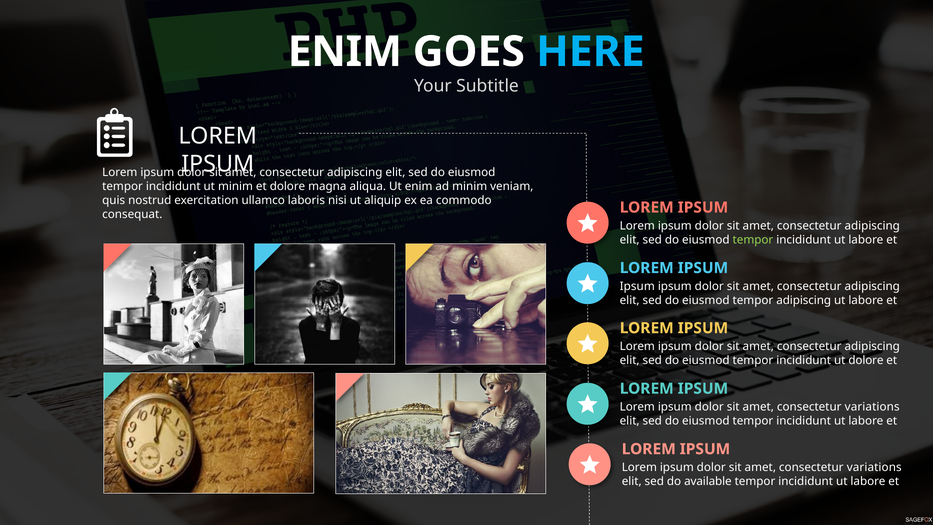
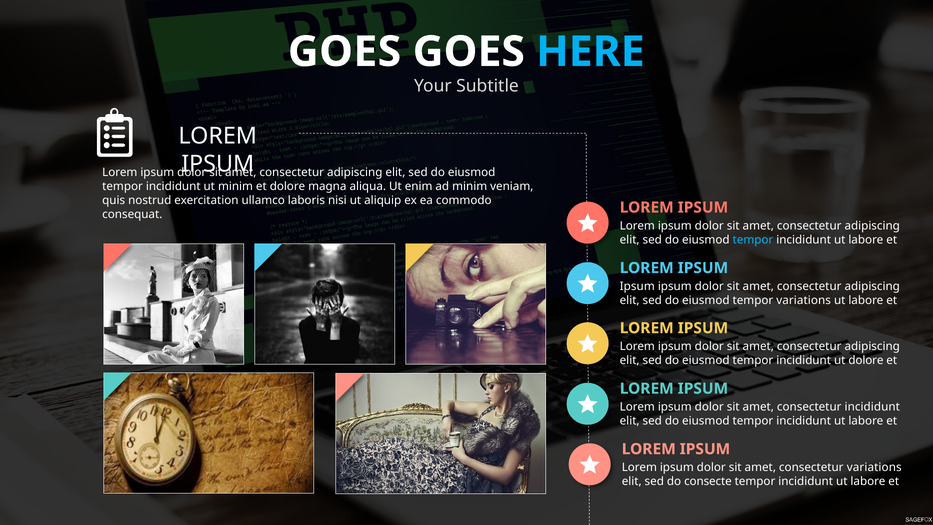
ENIM: ENIM -> GOES (345, 52)
tempor colour: light green -> light blue (753, 240)
tempor adipiscing: adipiscing -> variations (804, 300)
variations: variations -> incididunt (872, 407)
available: available -> consecte (708, 481)
